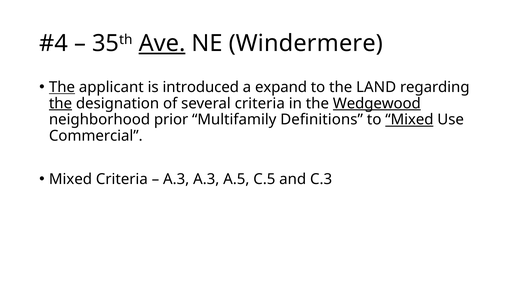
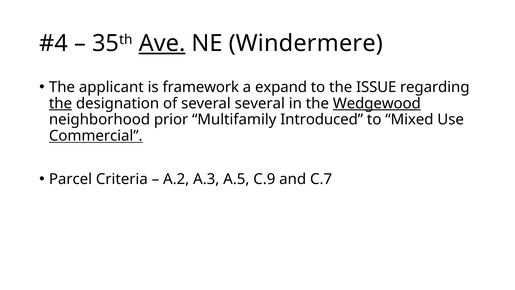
The underline: present -> none (62, 87)
introduced: introduced -> framework (201, 87)
LAND: LAND -> ISSUE (376, 87)
several criteria: criteria -> several (260, 103)
Definitions: Definitions -> Introduced (322, 120)
Mixed underline: present -> none (409, 120)
Commercial underline: none -> present (96, 136)
Mixed: Mixed -> Parcel (70, 179)
A.3: A.3 -> A.2 (176, 179)
C.5: C.5 -> C.9 (264, 179)
C.3: C.3 -> C.7 (321, 179)
